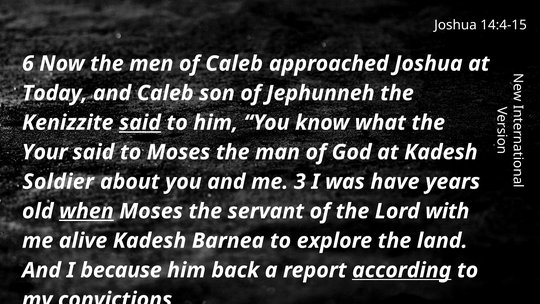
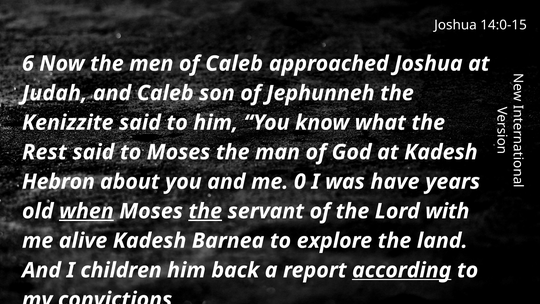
14:4-15: 14:4-15 -> 14:0-15 (504, 25)
Today: Today -> Judah (55, 93)
said underline: present -> none (140, 123)
Your: Your -> Rest (44, 152)
Soldier: Soldier -> Hebron (58, 182)
3: 3 -> 0 (300, 182)
the underline: none -> present (205, 211)
because: because -> children (121, 270)
